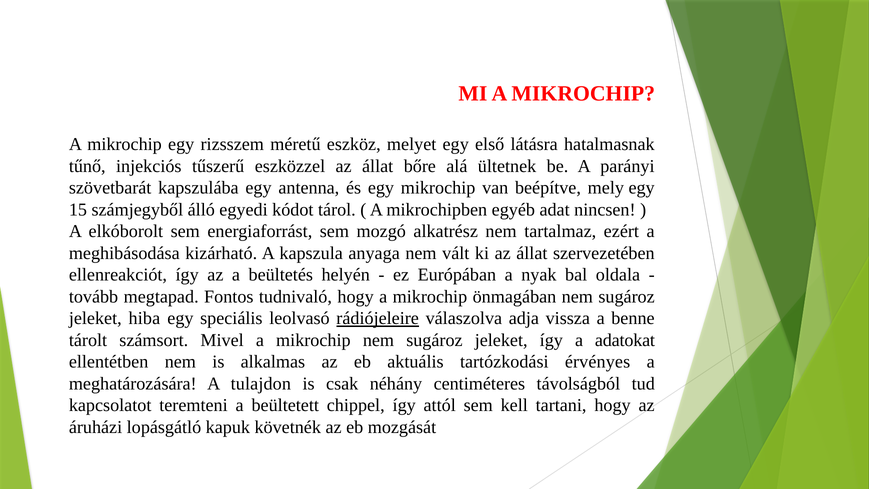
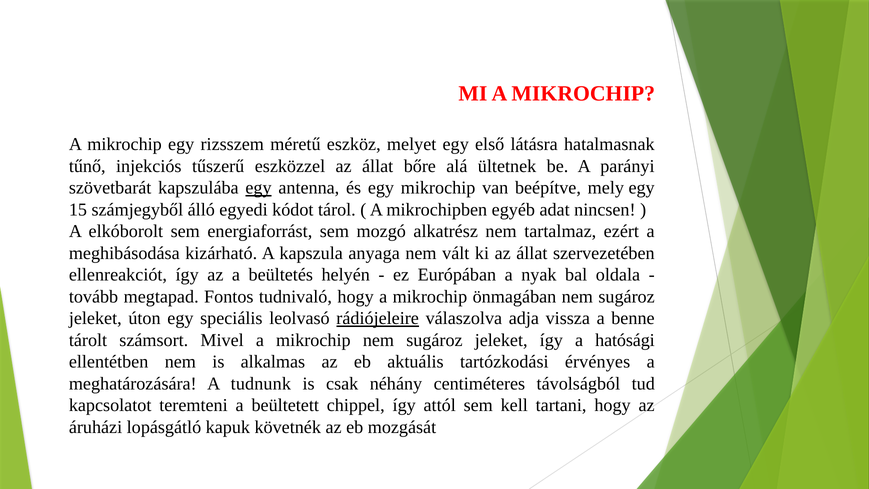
egy underline: none -> present (259, 188)
hiba: hiba -> úton (144, 318)
adatokat: adatokat -> hatósági (625, 340)
tulajdon: tulajdon -> tudnunk (261, 384)
